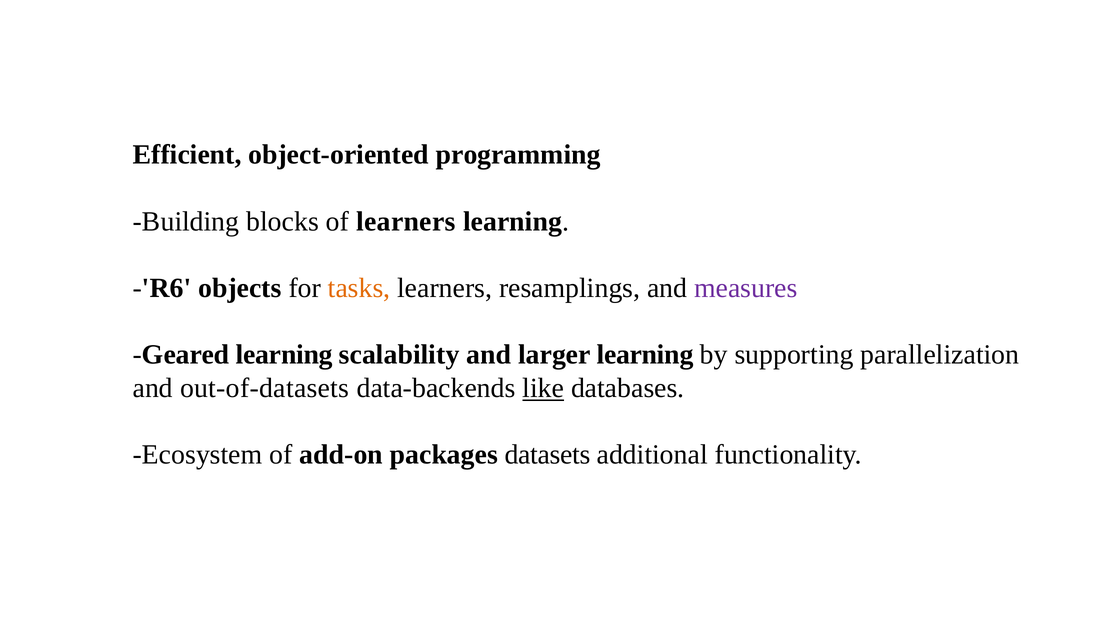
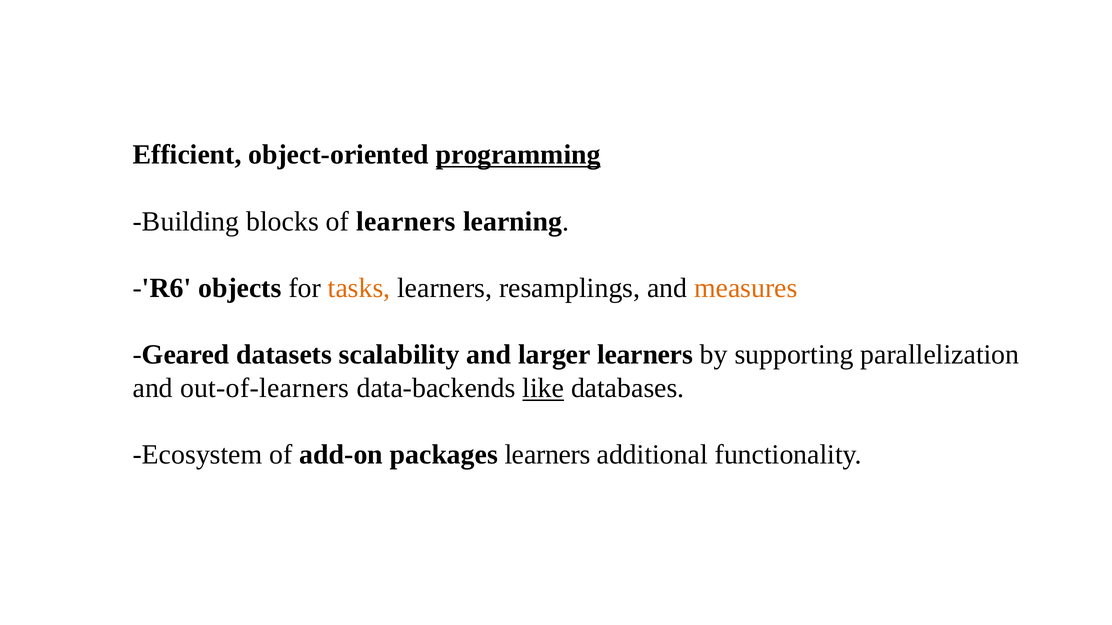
programming underline: none -> present (518, 155)
measures colour: purple -> orange (746, 288)
Geared learning: learning -> datasets (284, 355)
larger learning: learning -> learners (645, 355)
out-of-datasets: out-of-datasets -> out-of-learners (265, 388)
packages datasets: datasets -> learners (548, 455)
